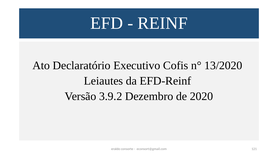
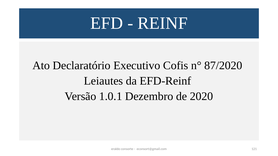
13/2020: 13/2020 -> 87/2020 (223, 66)
3.9.2: 3.9.2 -> 1.0.1 (111, 96)
